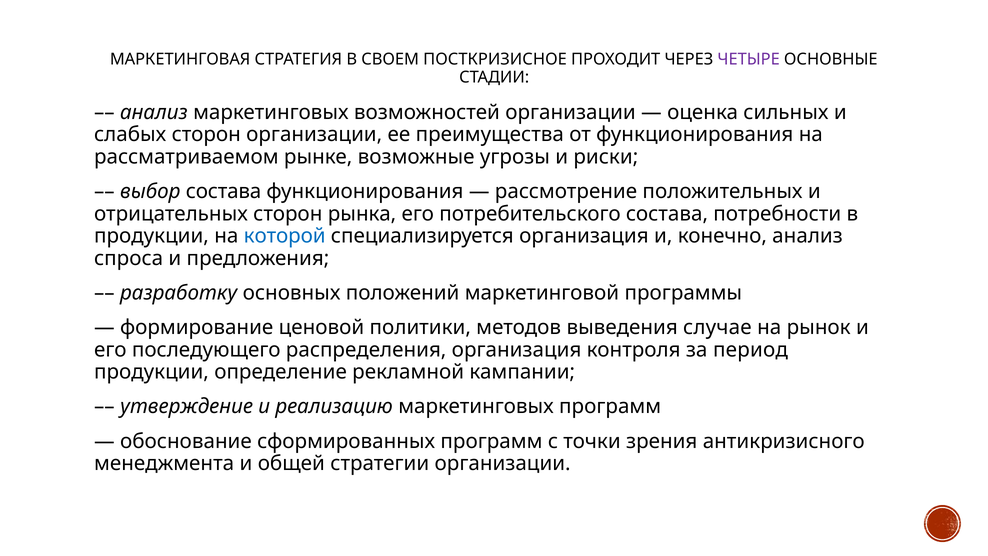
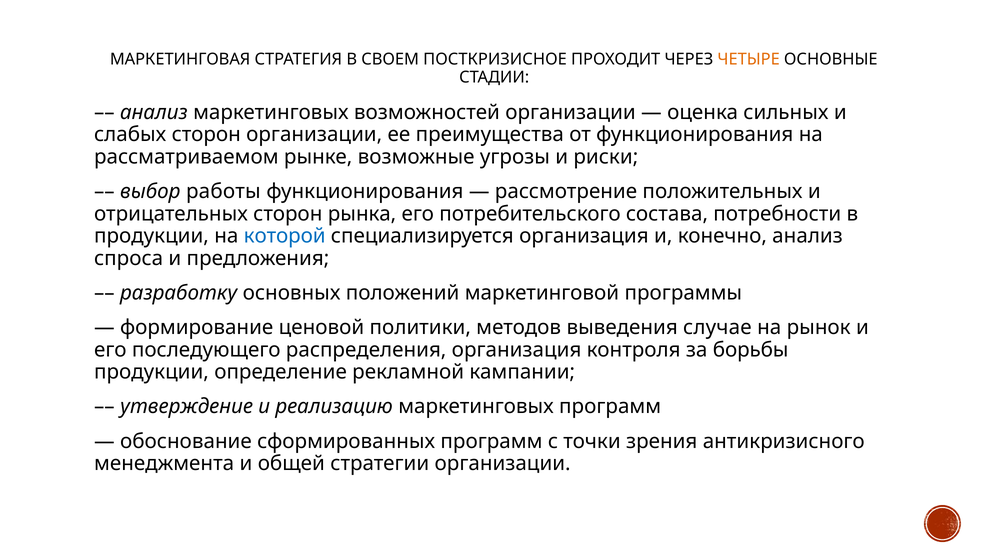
ЧЕТЫРЕ colour: purple -> orange (749, 59)
выбор состава: состава -> работы (223, 191)
период: период -> борьбы (751, 350)
